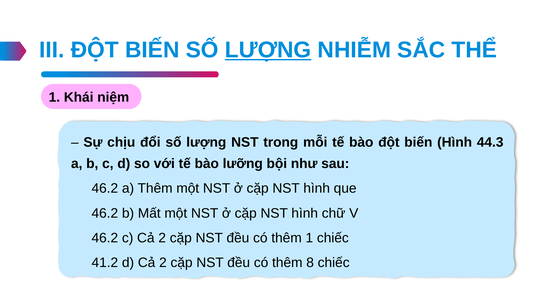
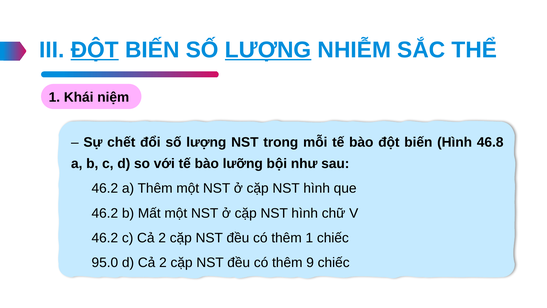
ĐỘT underline: none -> present (95, 50)
chịu: chịu -> chết (121, 142)
44.3: 44.3 -> 46.8 (490, 142)
41.2: 41.2 -> 95.0 (105, 262)
8: 8 -> 9 (310, 262)
